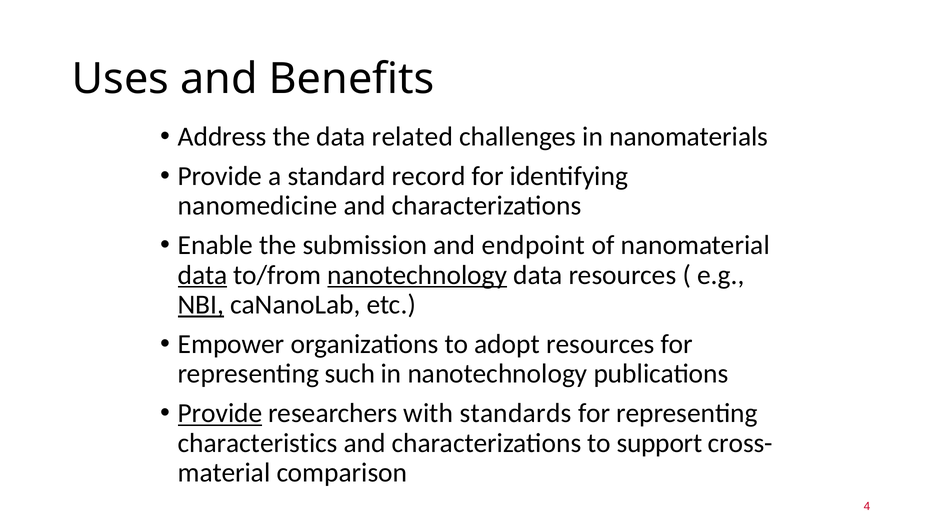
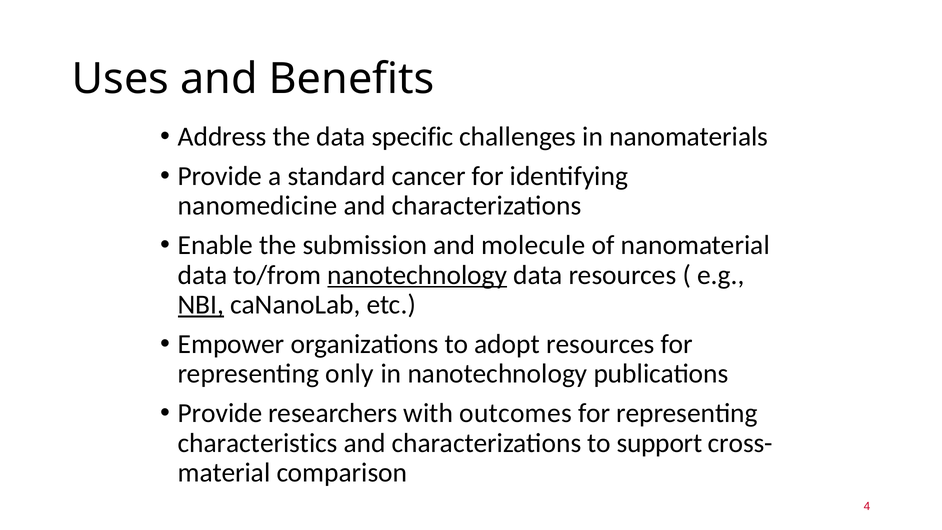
related: related -> specific (413, 137)
record: record -> cancer (429, 176)
endpoint: endpoint -> molecule (533, 245)
data underline: present -> none (203, 275)
such: such -> only (350, 374)
Provide underline: present -> none (220, 413)
standards: standards -> outcomes (516, 413)
